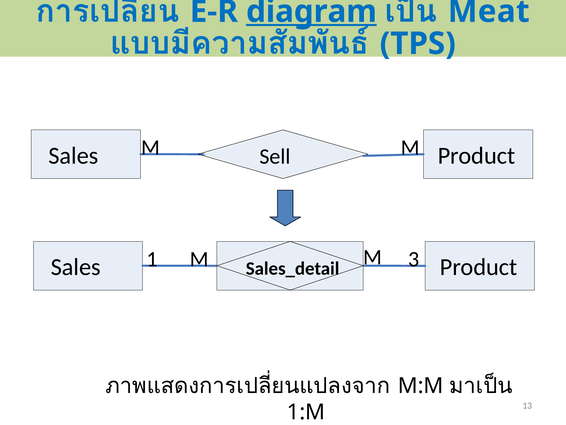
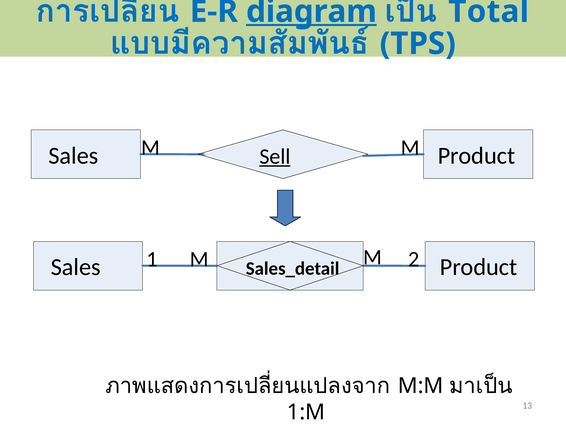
Meat: Meat -> Total (489, 11)
Sell underline: none -> present (275, 156)
3: 3 -> 2 (414, 259)
